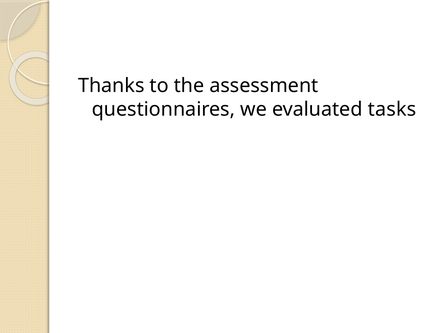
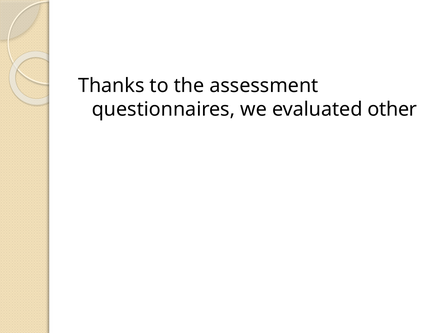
tasks: tasks -> other (392, 109)
